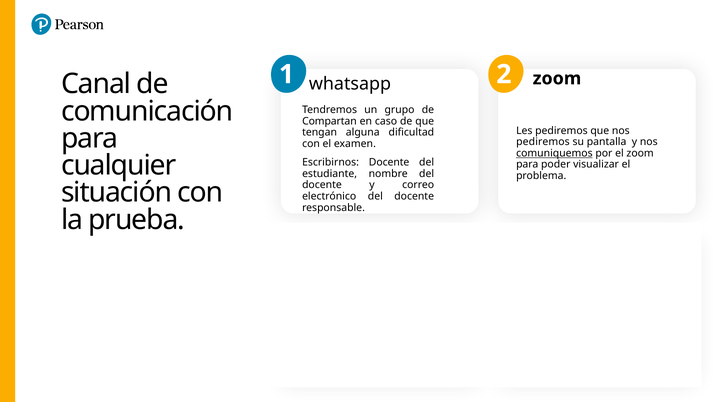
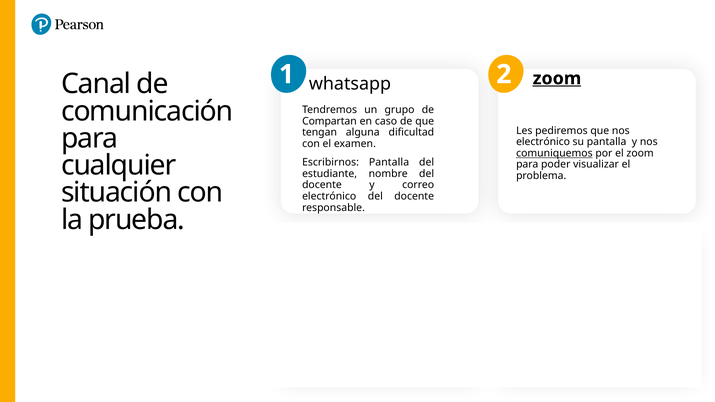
zoom underline: none -> present (557, 78)
pediremos: pediremos -> electrónico (543, 142)
Escribirnos Docente: Docente -> Pantalla (389, 163)
